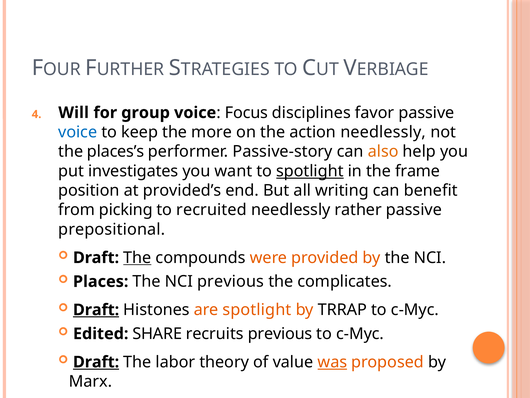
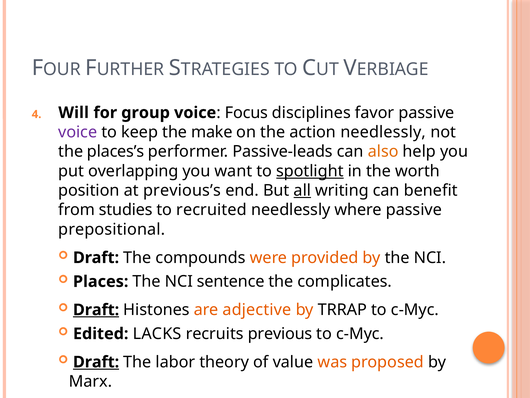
voice colour: blue -> purple (78, 132)
more: more -> make (212, 132)
Passive-story: Passive-story -> Passive-leads (283, 151)
investigates: investigates -> overlapping (133, 171)
frame: frame -> worth (418, 171)
provided’s: provided’s -> previous’s (182, 190)
all underline: none -> present (302, 190)
picking: picking -> studies (126, 210)
rather: rather -> where (358, 210)
The underline: present -> none (137, 257)
NCI previous: previous -> sentence (231, 281)
are spotlight: spotlight -> adjective (257, 310)
SHARE: SHARE -> LACKS (157, 333)
was underline: present -> none (332, 362)
